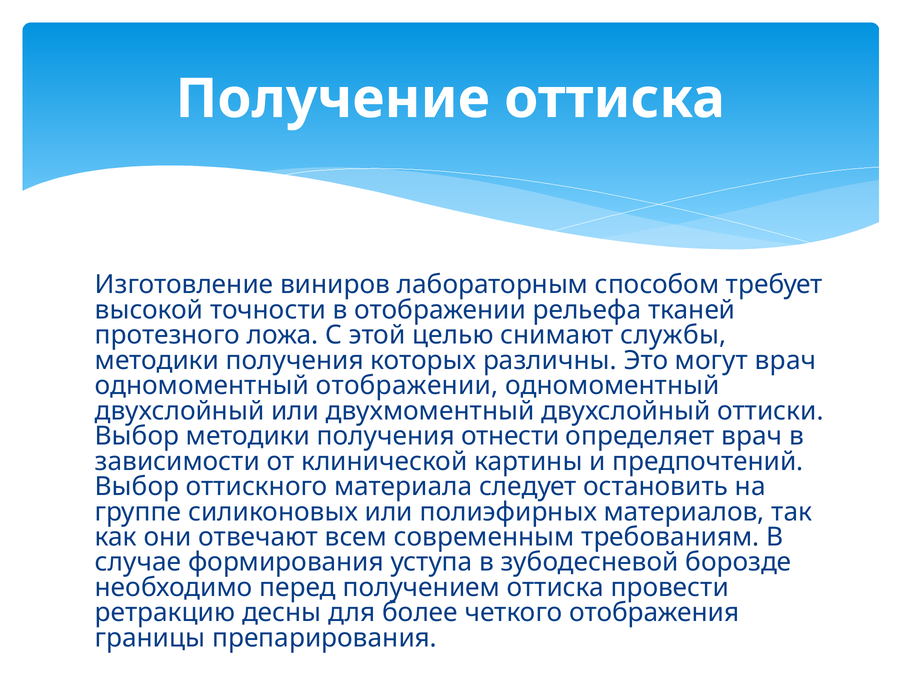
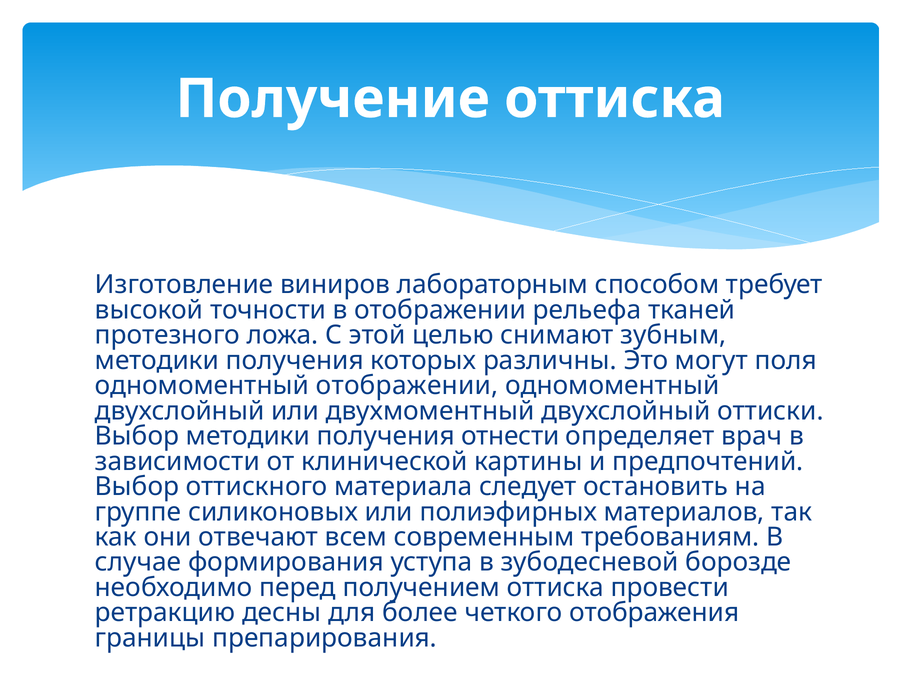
службы: службы -> зубным (673, 335)
могут врач: врач -> поля (786, 360)
